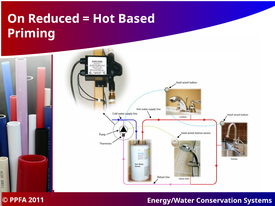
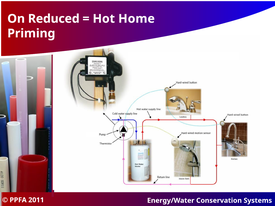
Based: Based -> Home (137, 19)
